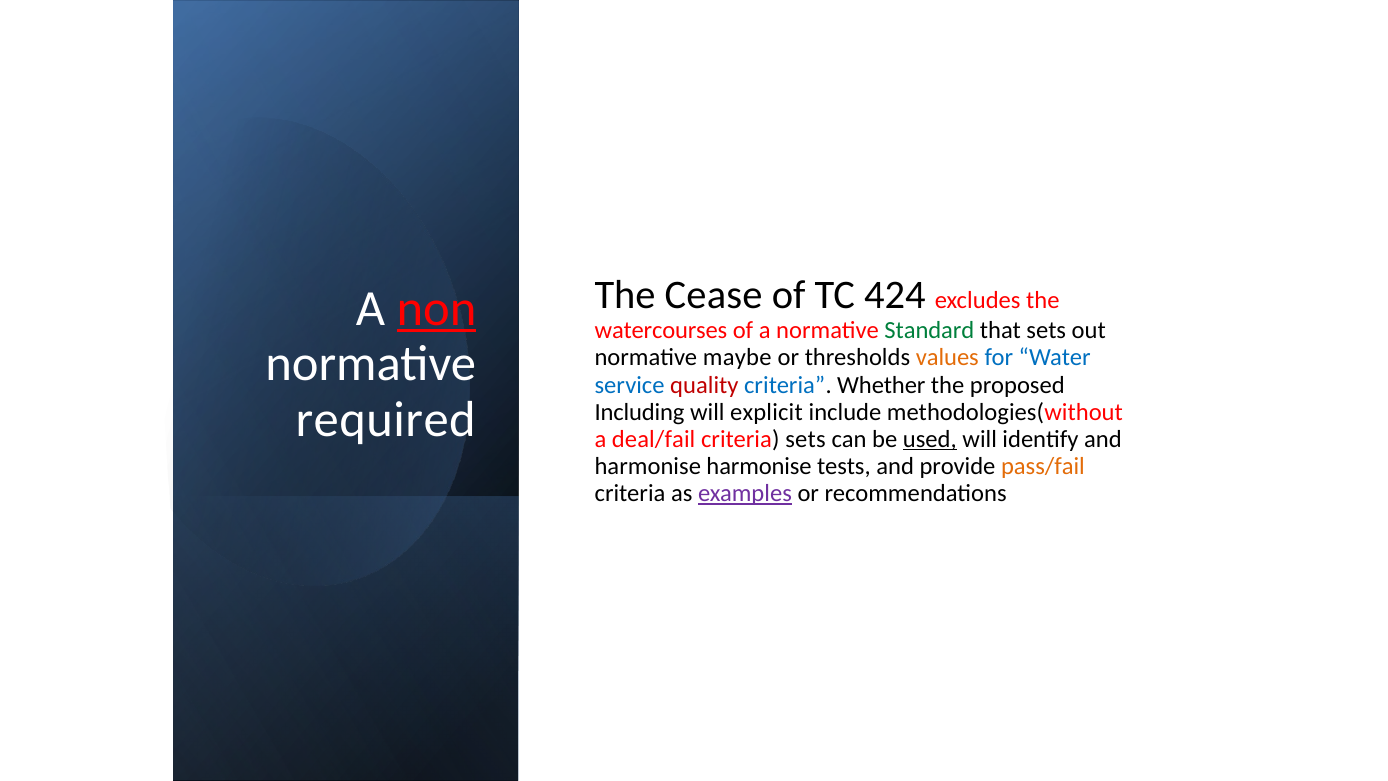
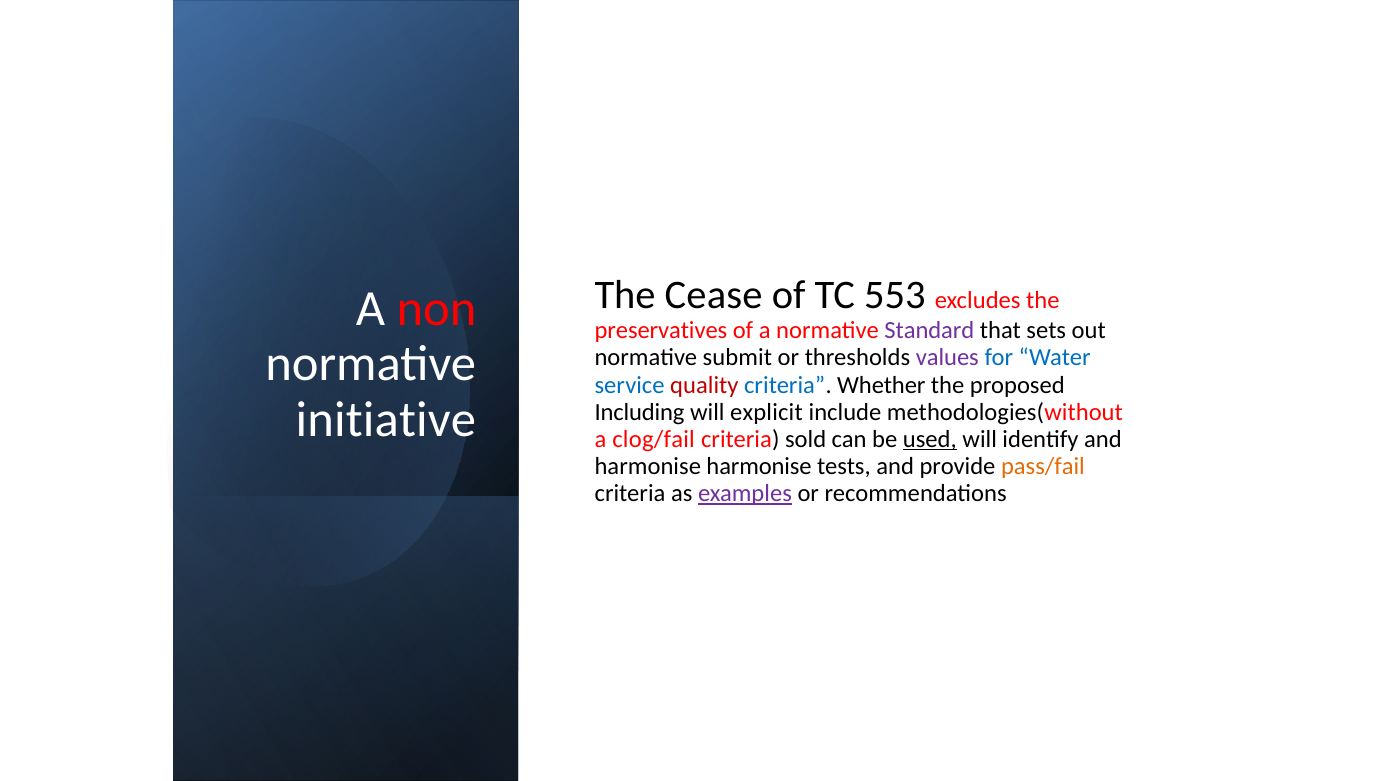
424: 424 -> 553 (895, 295)
non underline: present -> none (436, 308)
watercourses: watercourses -> preservatives (661, 331)
Standard colour: green -> purple (929, 331)
maybe: maybe -> submit (737, 358)
values colour: orange -> purple (947, 358)
required: required -> initiative (386, 419)
deal/fail: deal/fail -> clog/fail (654, 439)
criteria sets: sets -> sold (806, 439)
